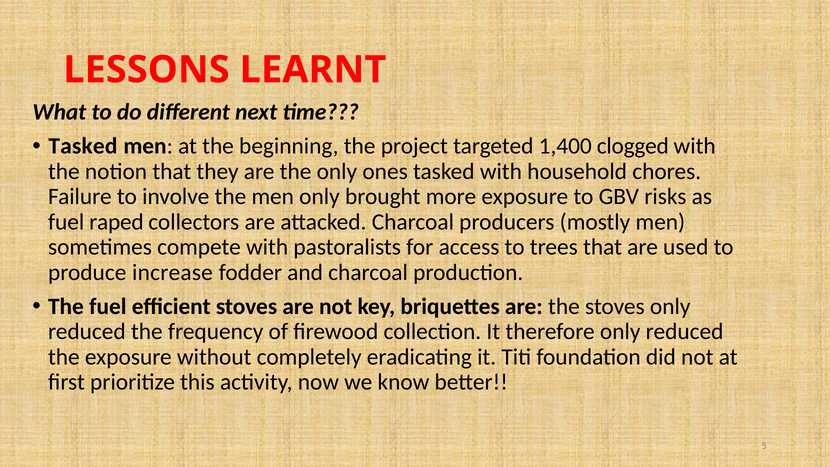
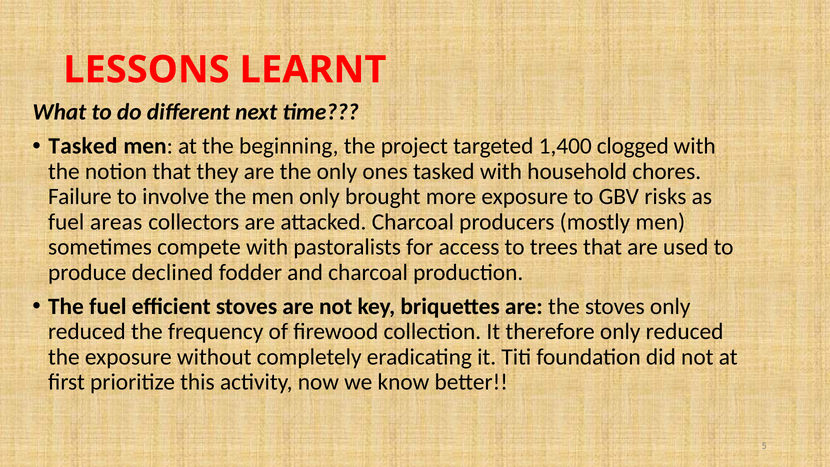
raped: raped -> areas (116, 222)
increase: increase -> declined (173, 272)
